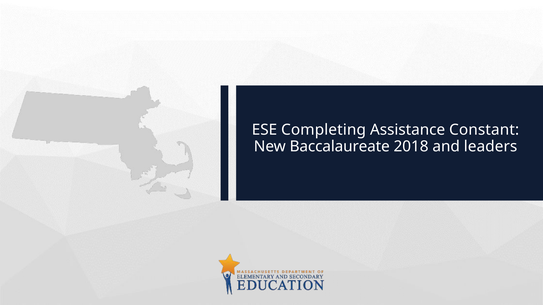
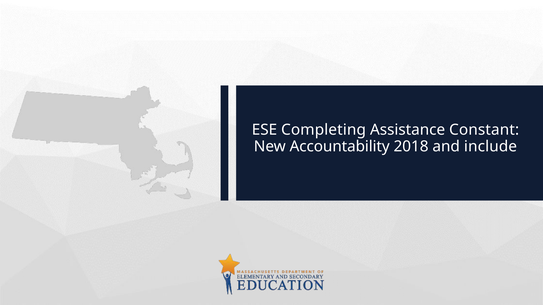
Baccalaureate: Baccalaureate -> Accountability (340, 147)
leaders: leaders -> include (491, 147)
